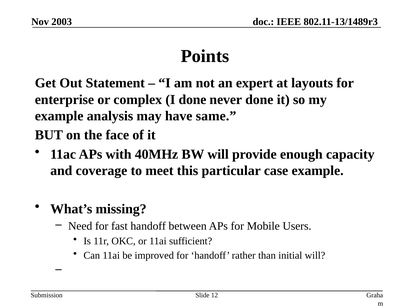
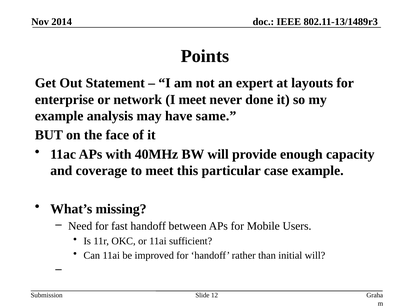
2003: 2003 -> 2014 (62, 22)
complex: complex -> network (138, 99)
I done: done -> meet (192, 99)
